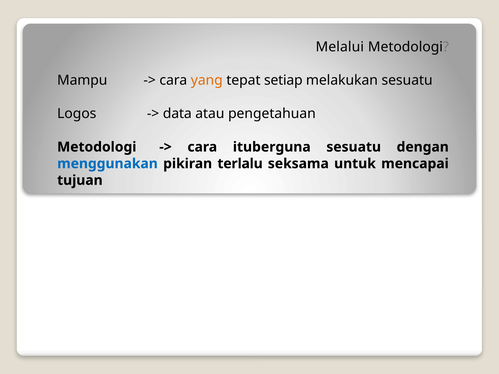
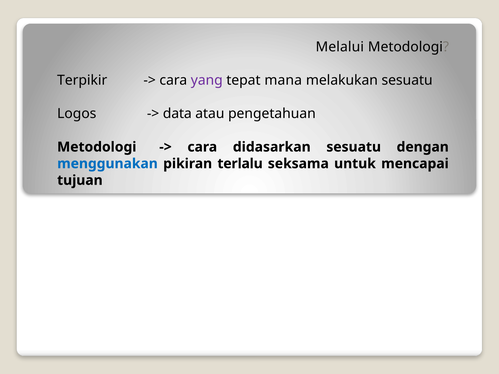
Mampu: Mampu -> Terpikir (82, 80)
yang colour: orange -> purple (207, 80)
setiap: setiap -> mana (283, 80)
ituberguna: ituberguna -> didasarkan (272, 147)
